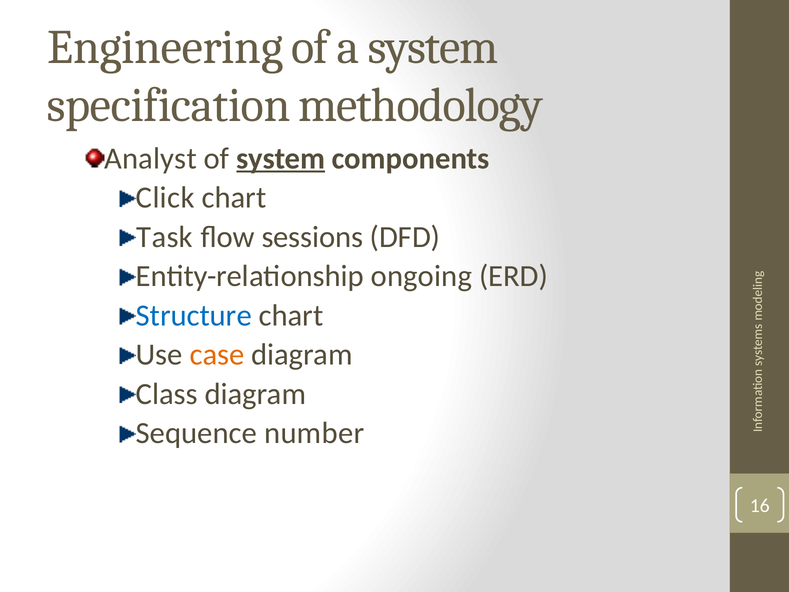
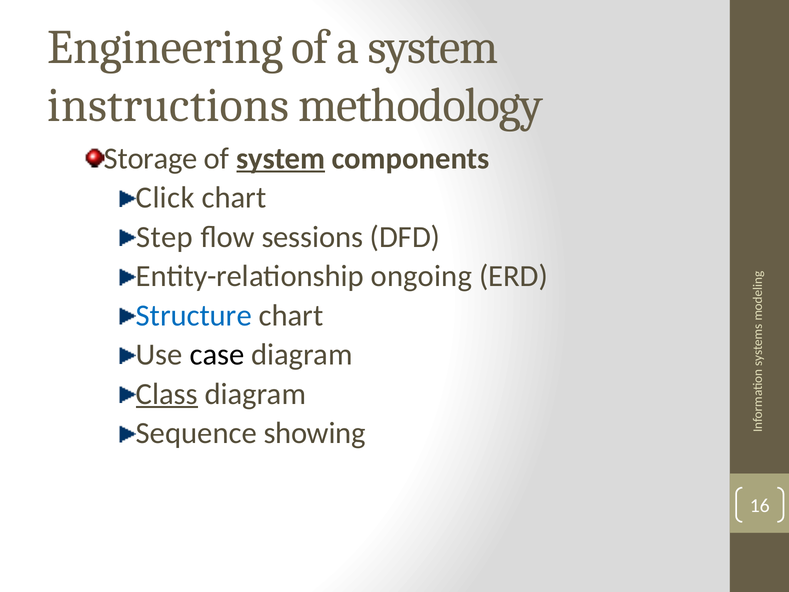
specification: specification -> instructions (168, 105)
Analyst: Analyst -> Storage (151, 158)
Task: Task -> Step (165, 237)
case colour: orange -> black (217, 355)
Class underline: none -> present (167, 394)
number: number -> showing (315, 433)
